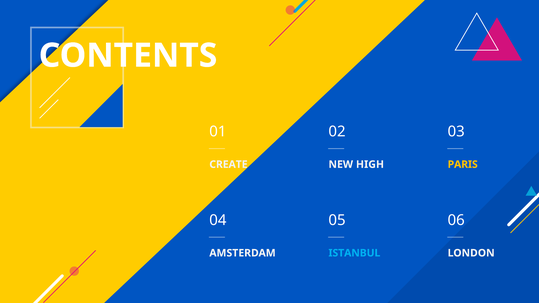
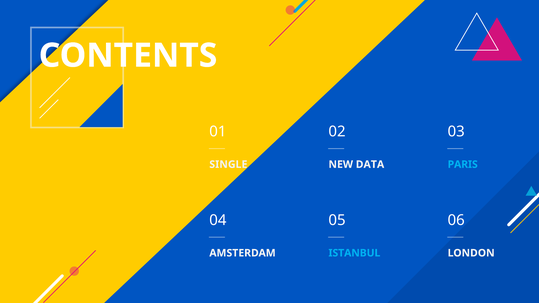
CREATE: CREATE -> SINGLE (228, 165)
HIGH: HIGH -> DATA (370, 165)
PARIS colour: yellow -> light blue (463, 165)
